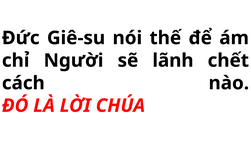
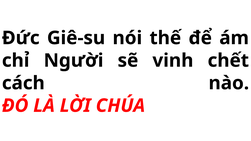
lãnh: lãnh -> vinh (173, 61)
